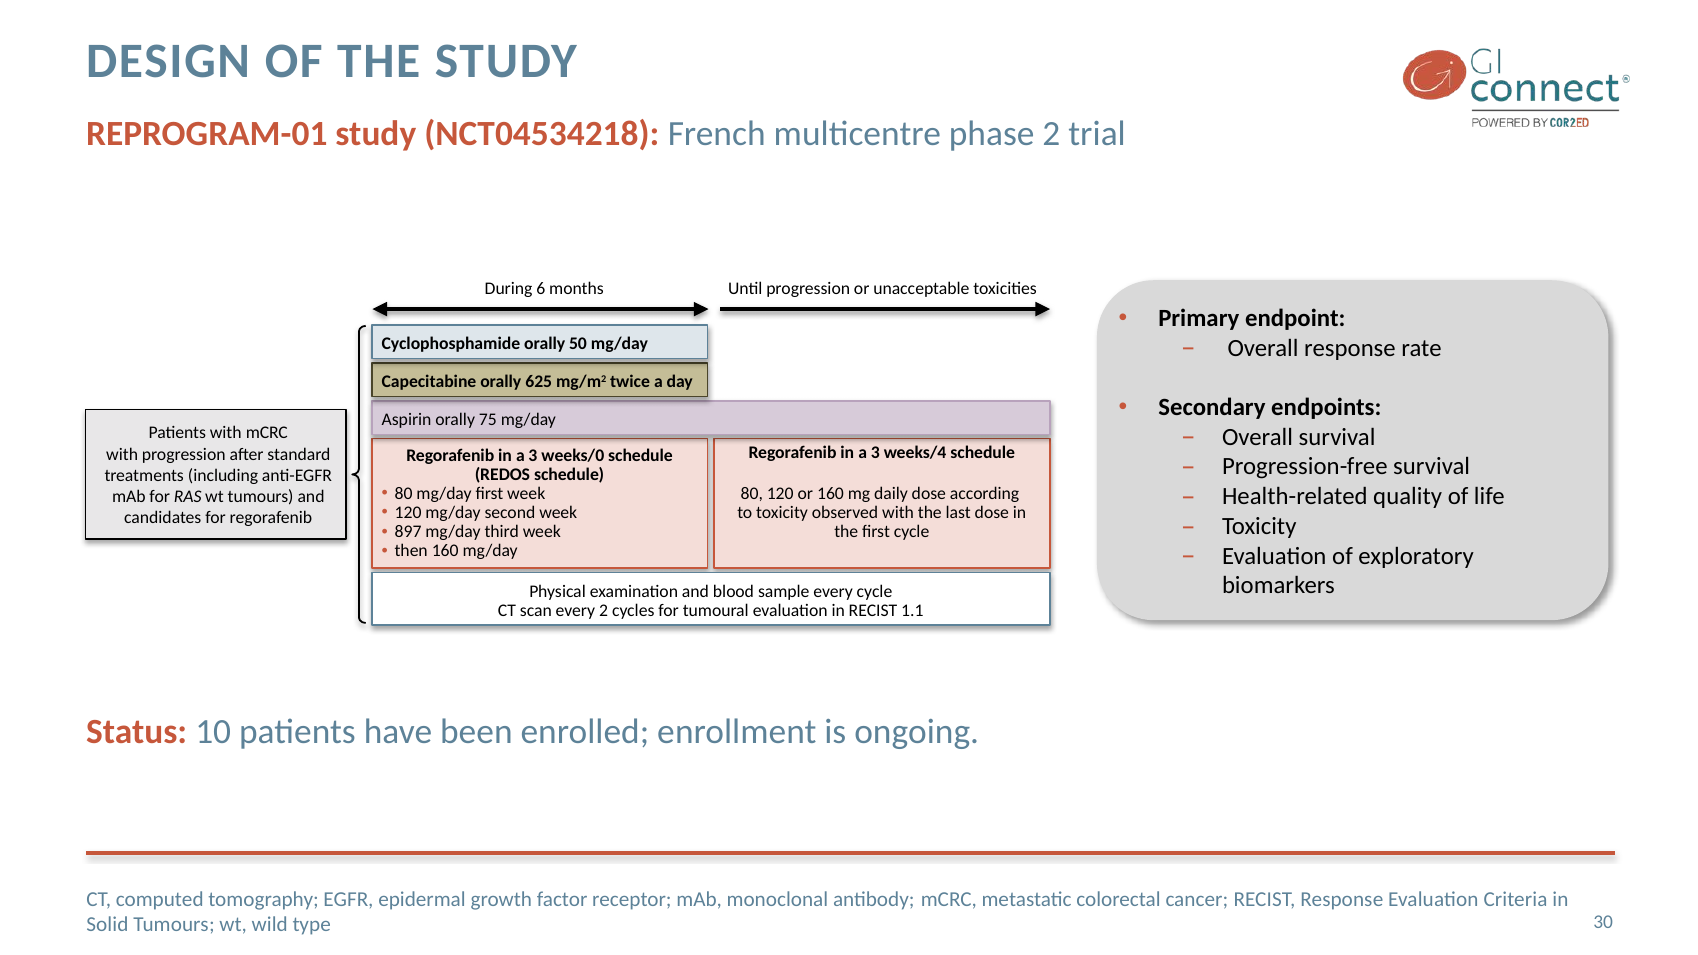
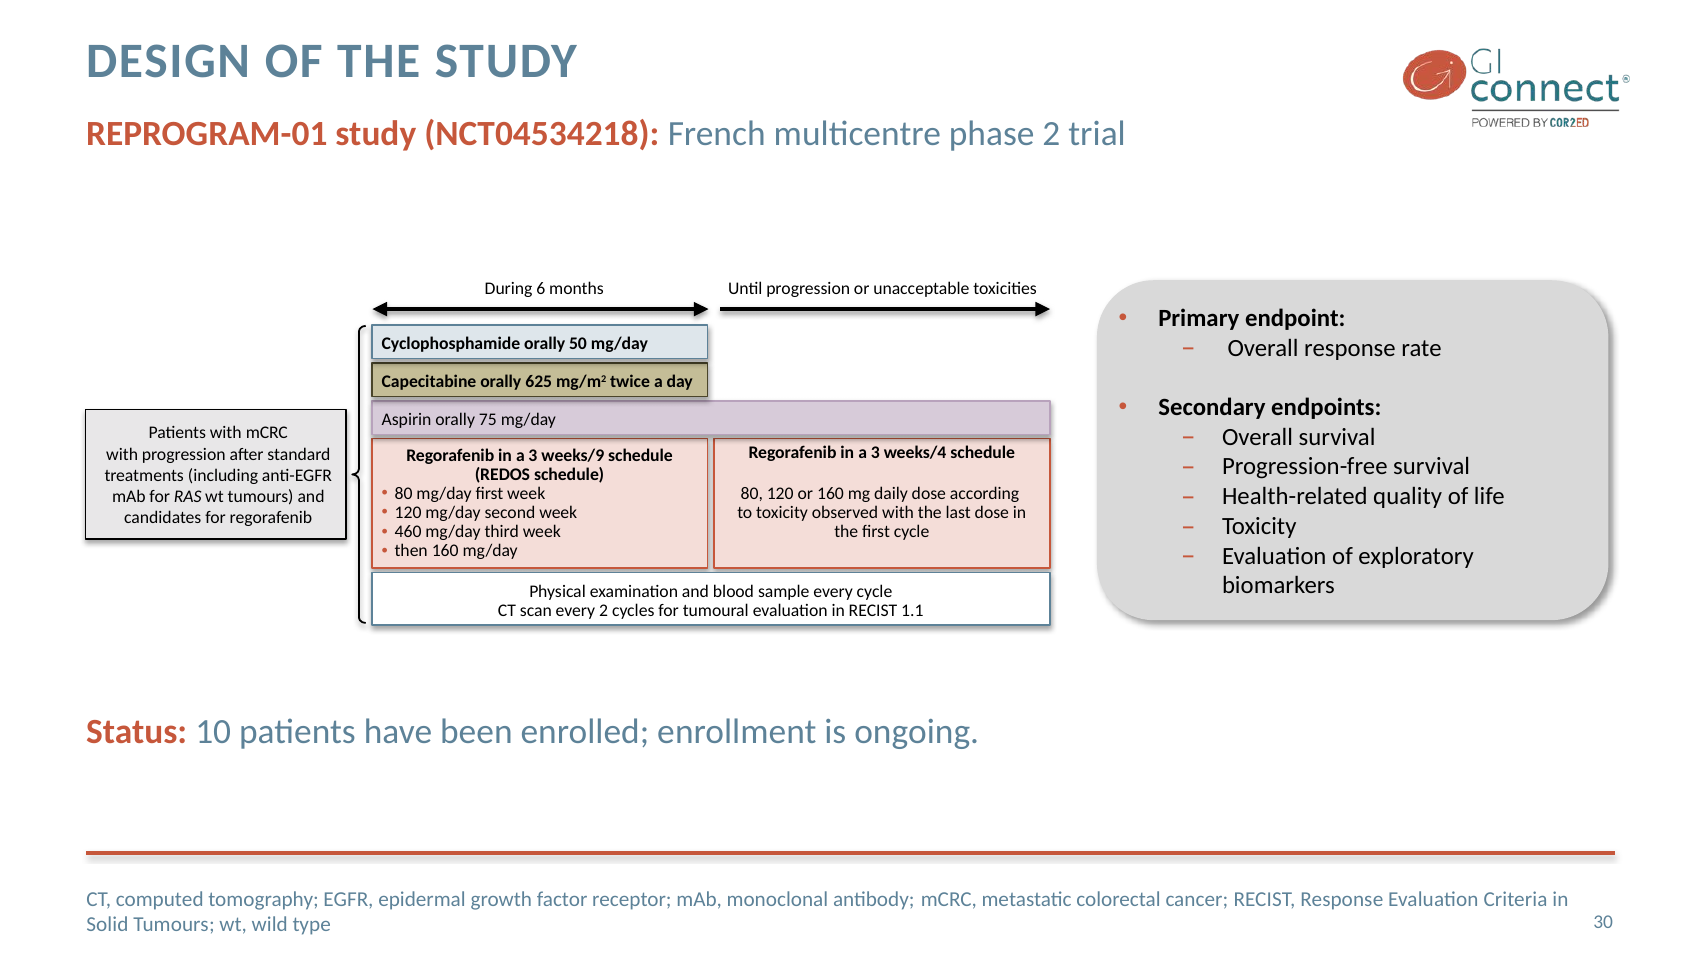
weeks/0: weeks/0 -> weeks/9 (573, 455)
897: 897 -> 460 (408, 532)
